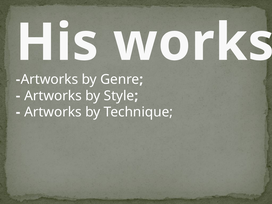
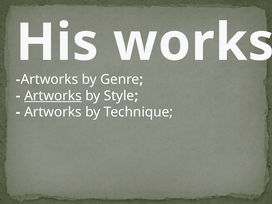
Artworks underline: none -> present (53, 96)
